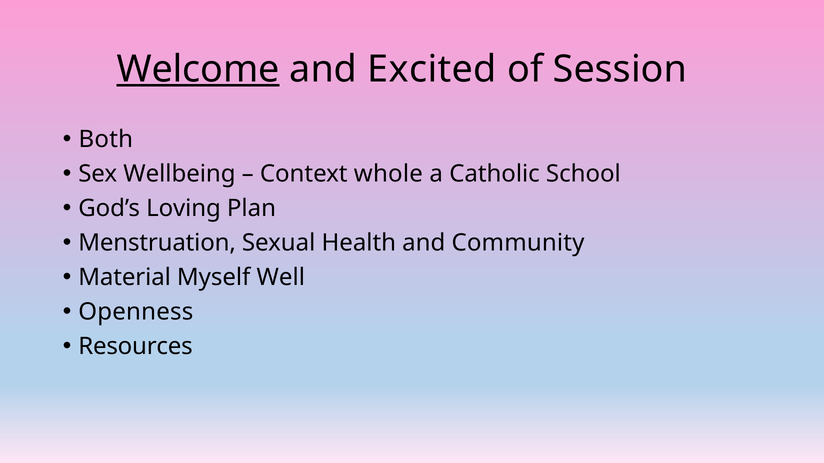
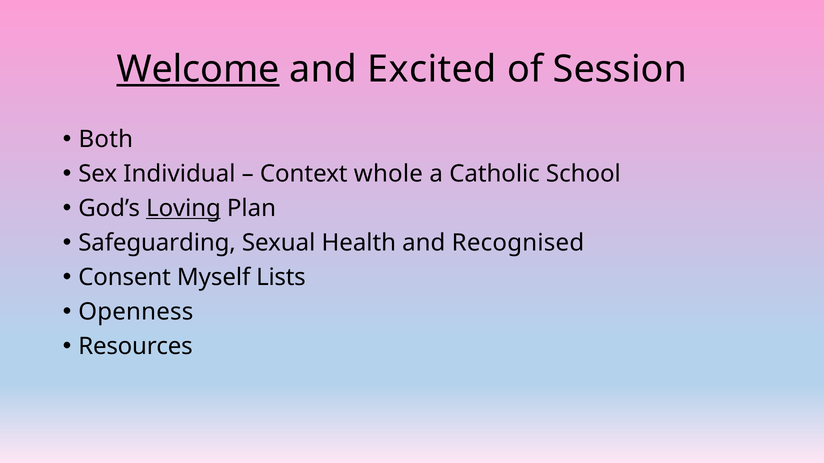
Wellbeing: Wellbeing -> Individual (179, 174)
Loving underline: none -> present (183, 208)
Menstruation: Menstruation -> Safeguarding (157, 243)
Community: Community -> Recognised (518, 243)
Material: Material -> Consent (125, 278)
Well: Well -> Lists (281, 278)
